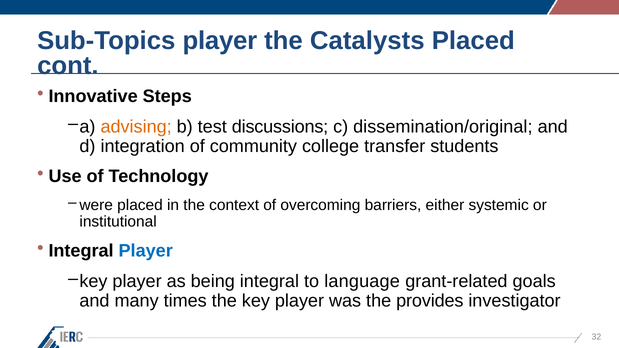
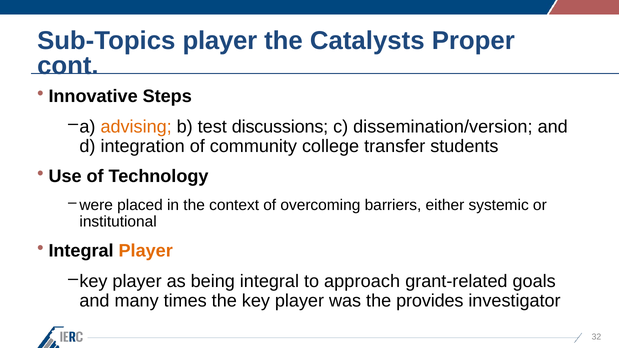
Catalysts Placed: Placed -> Proper (473, 41)
dissemination/original: dissemination/original -> dissemination/version (443, 127)
Player colour: blue -> orange (146, 251)
language: language -> approach (362, 281)
